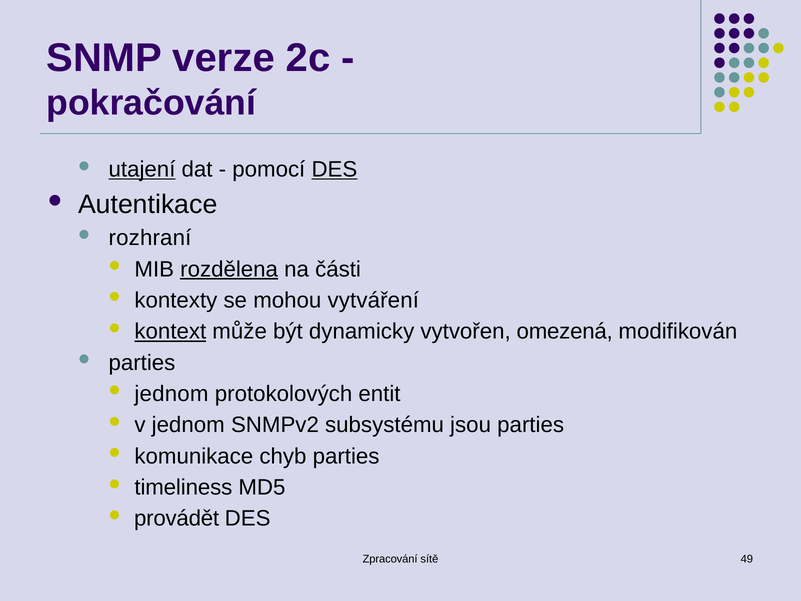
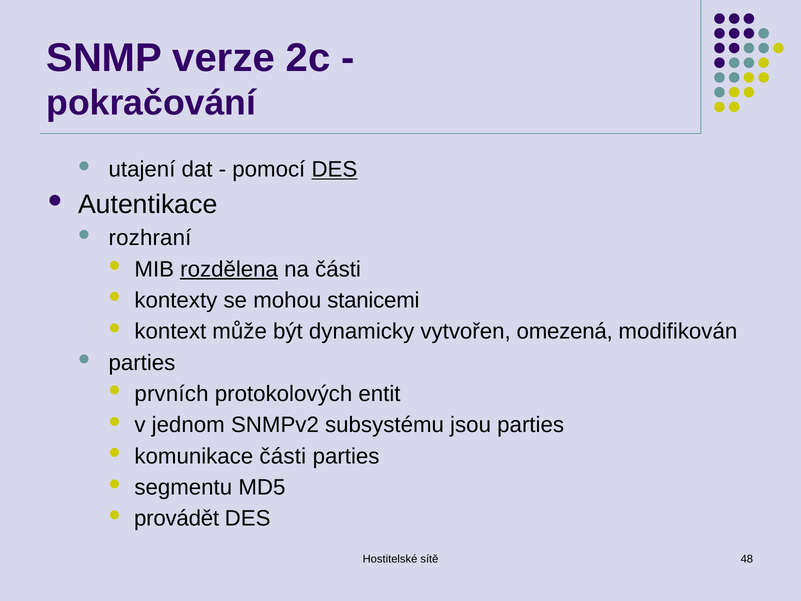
utajení underline: present -> none (142, 169)
vytváření: vytváření -> stanicemi (373, 300)
kontext underline: present -> none (170, 331)
jednom: jednom -> prvních (171, 394)
komunikace chyb: chyb -> části (283, 456)
timeliness: timeliness -> segmentu (183, 487)
Zpracování: Zpracování -> Hostitelské (390, 559)
49: 49 -> 48 (747, 559)
